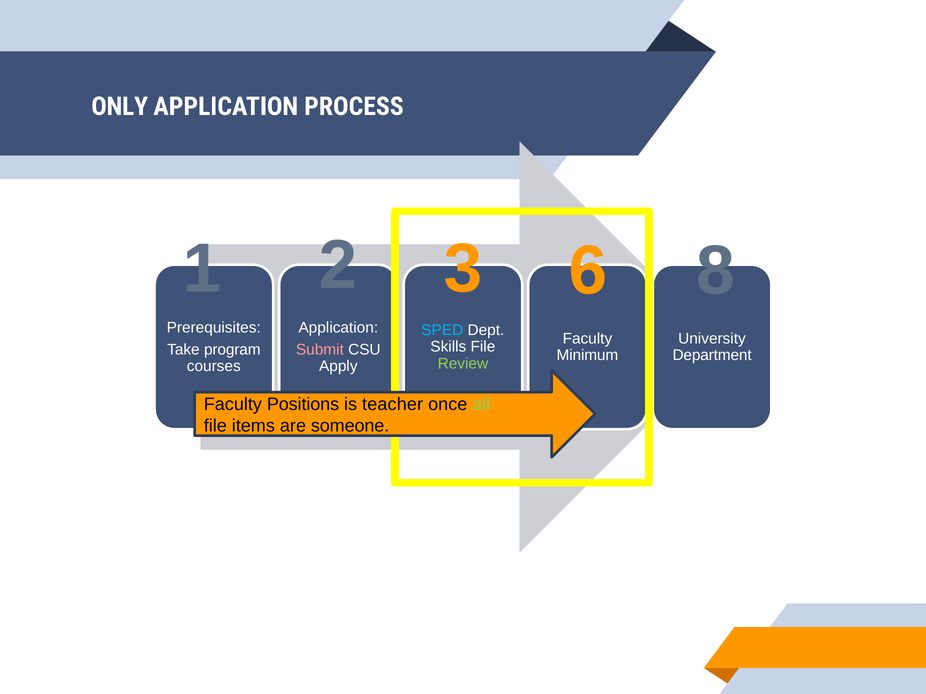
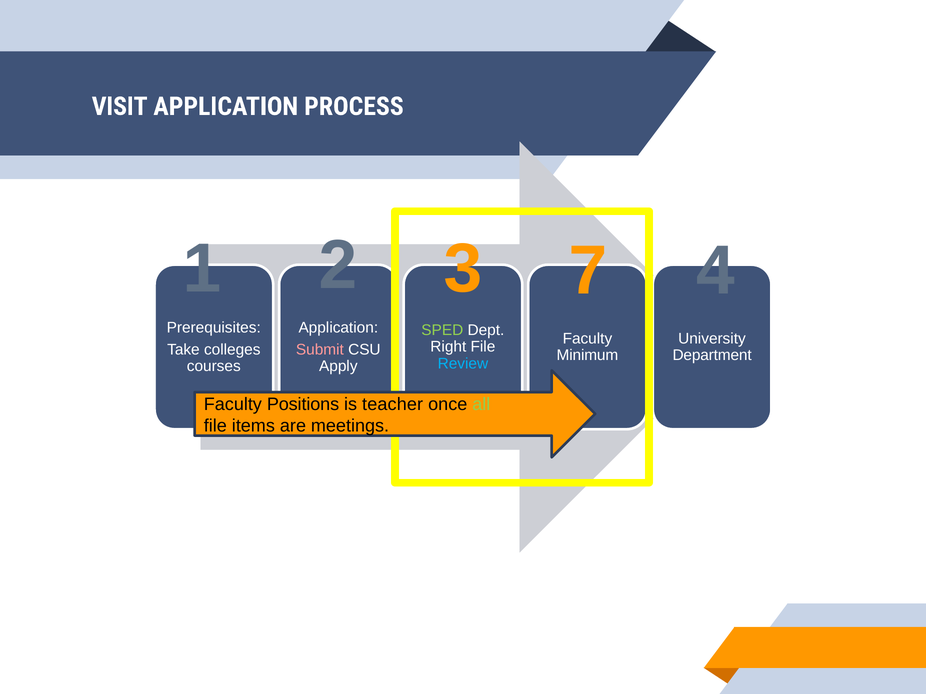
ONLY: ONLY -> VISIT (120, 107)
6: 6 -> 7 (588, 271)
8: 8 -> 4 (716, 271)
SPED colour: light blue -> light green (442, 330)
Skills: Skills -> Right (448, 347)
program: program -> colleges (232, 350)
Review colour: light green -> light blue (463, 364)
someone: someone -> meetings (350, 426)
